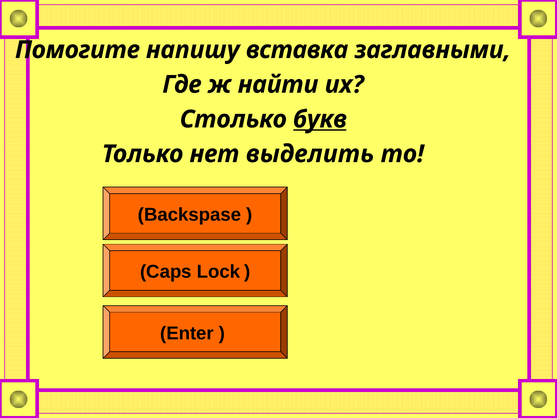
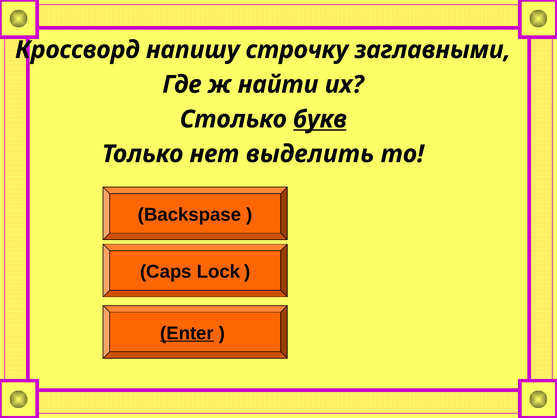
Помогите: Помогите -> Кроссворд (77, 50)
вставка: вставка -> строчку (297, 50)
Enter underline: none -> present (187, 333)
